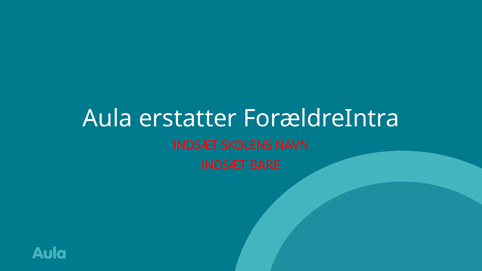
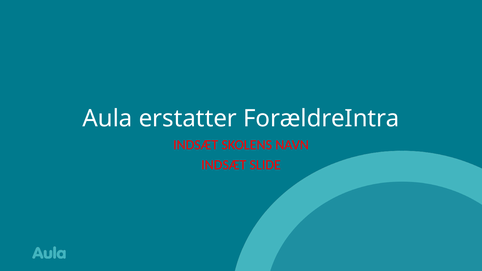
BARE: BARE -> SLIDE (265, 165)
